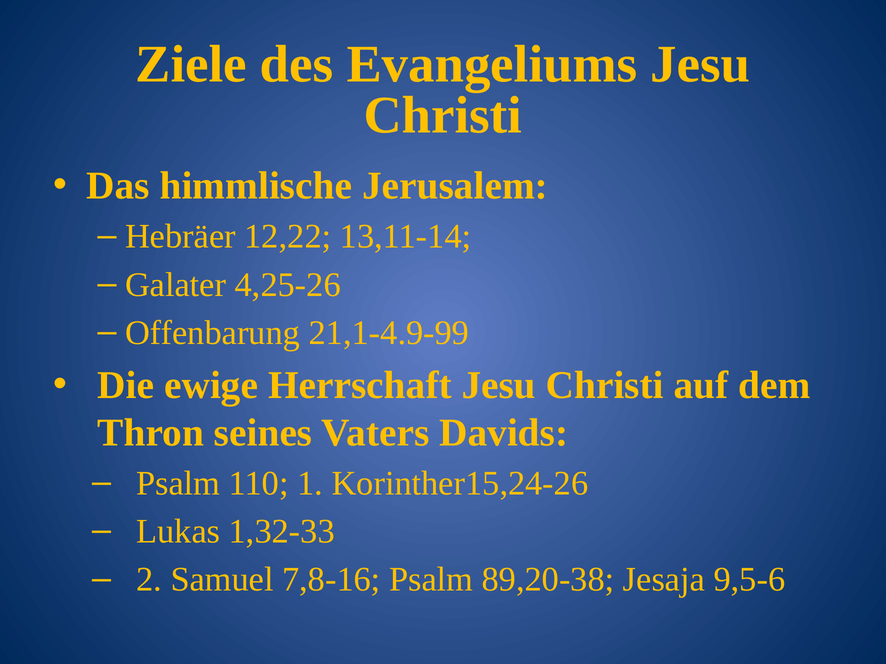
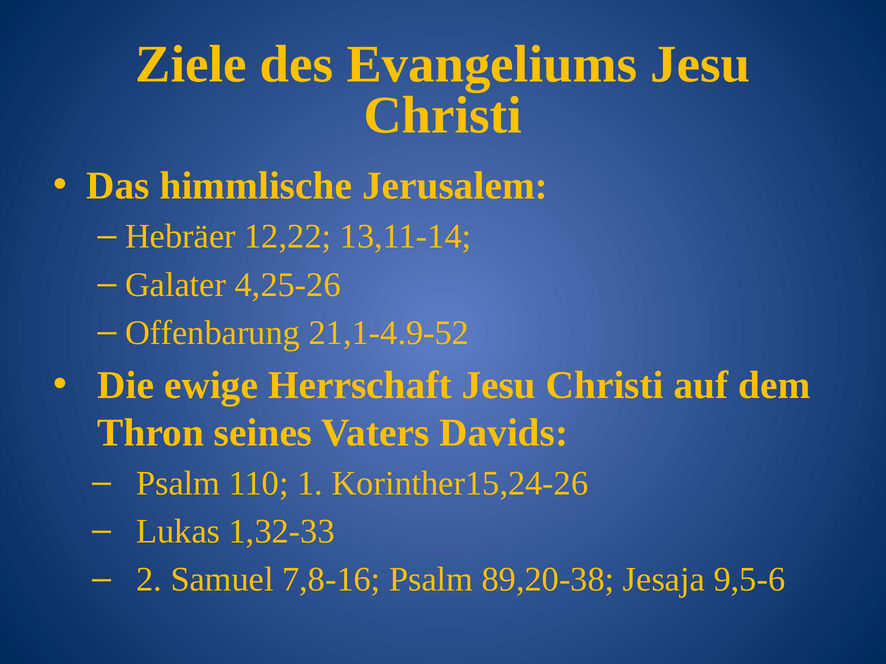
21,1-4.9-99: 21,1-4.9-99 -> 21,1-4.9-52 (389, 333)
